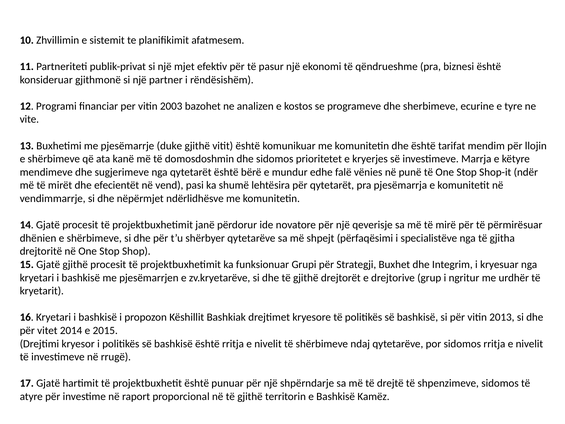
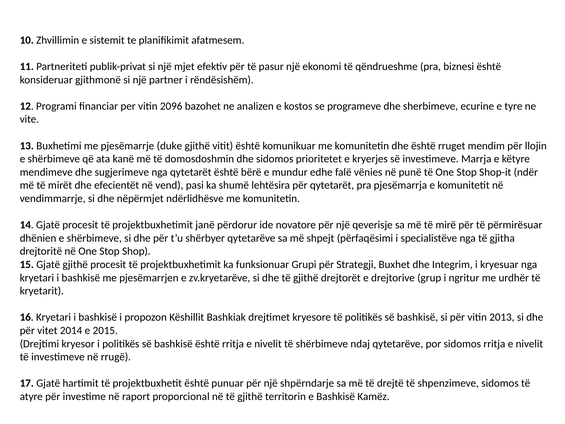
2003: 2003 -> 2096 (171, 106)
tarifat: tarifat -> rruget (452, 146)
